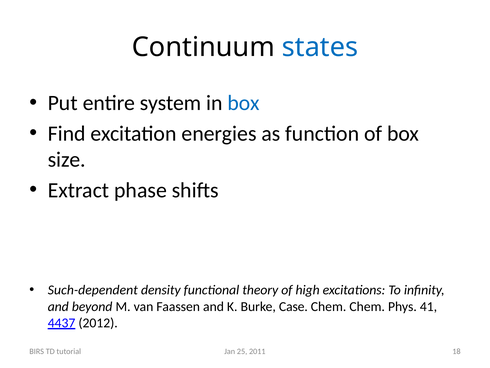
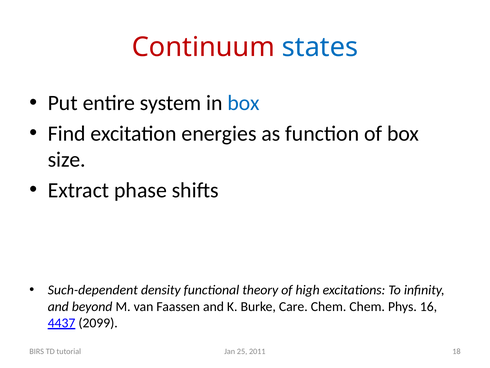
Continuum colour: black -> red (203, 47)
Case: Case -> Care (293, 306)
41: 41 -> 16 (428, 306)
2012: 2012 -> 2099 (98, 322)
